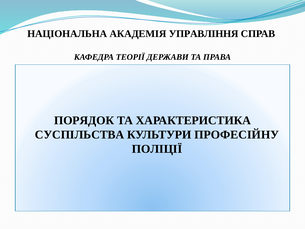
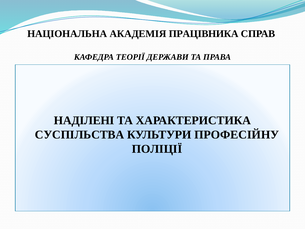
УПРАВЛІННЯ: УПРАВЛІННЯ -> ПРАЦІВНИКА (204, 34)
ПОРЯДОК: ПОРЯДОК -> НАДІЛЕНІ (84, 120)
